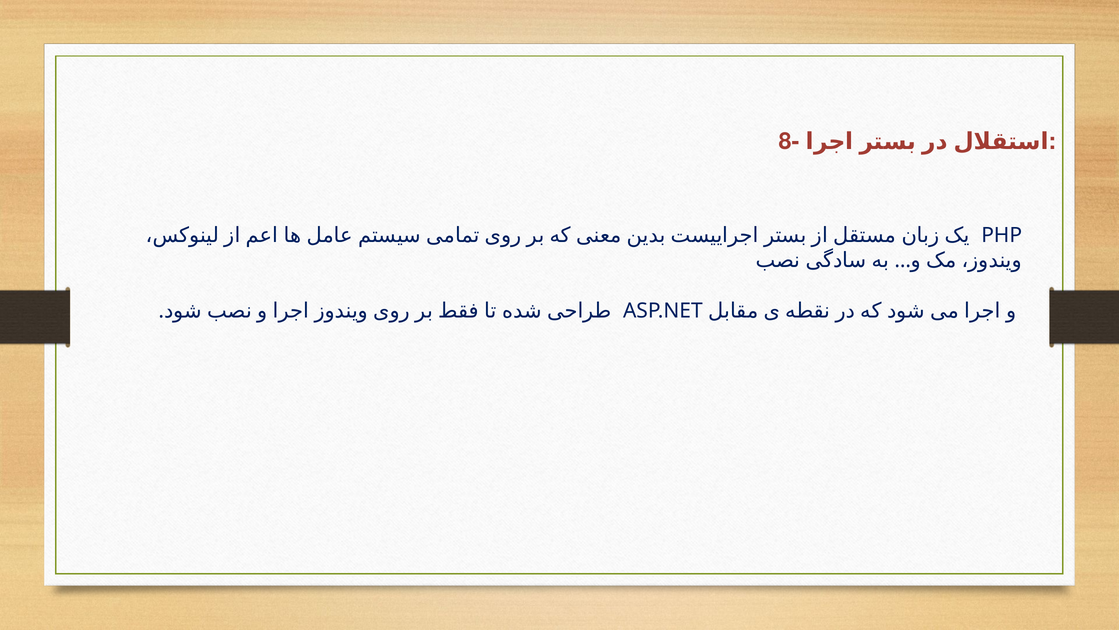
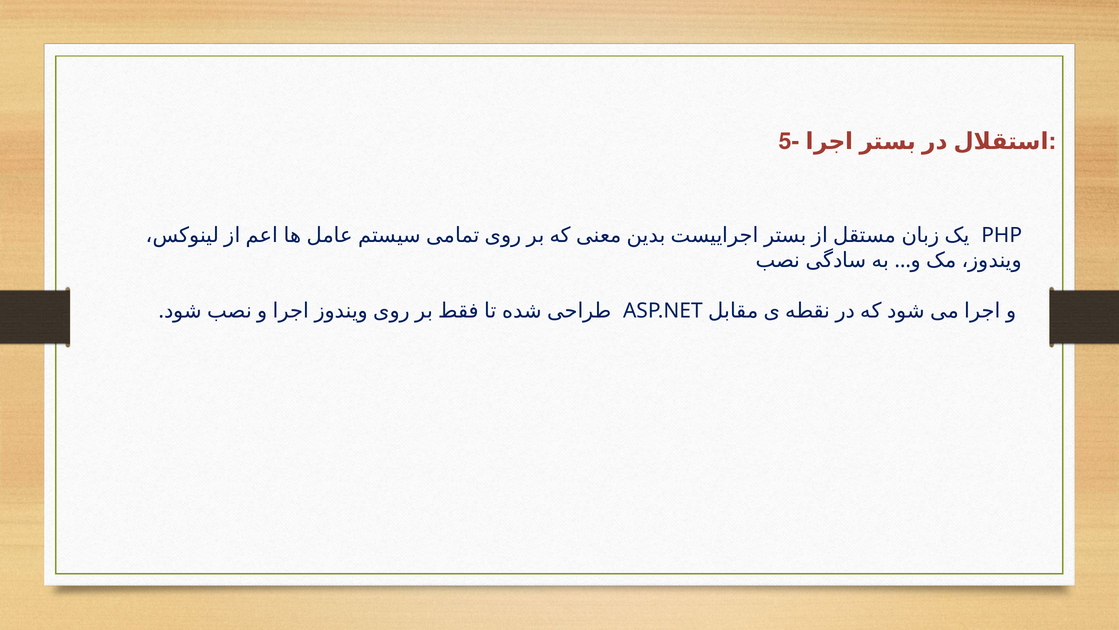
8-: 8- -> 5- (789, 141)
